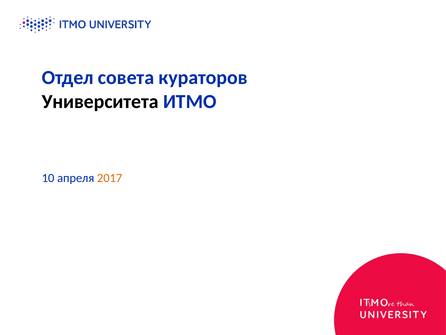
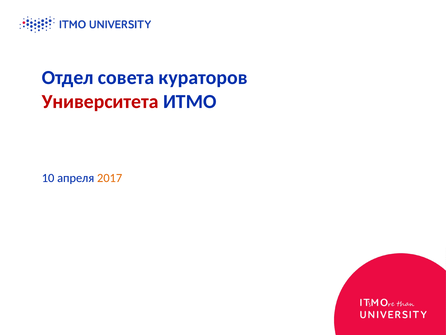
Университета colour: black -> red (100, 101)
